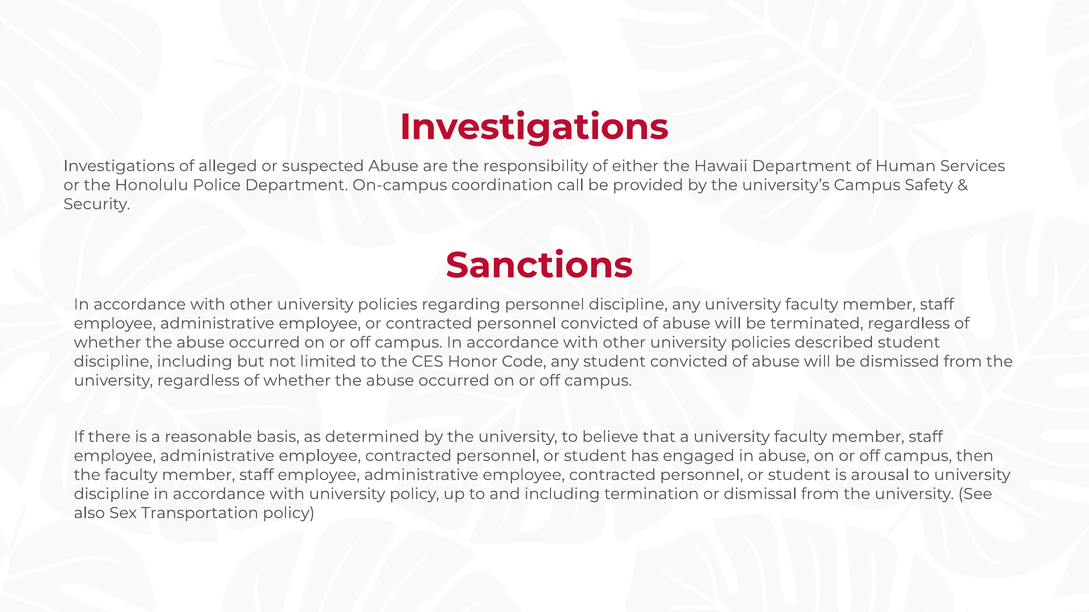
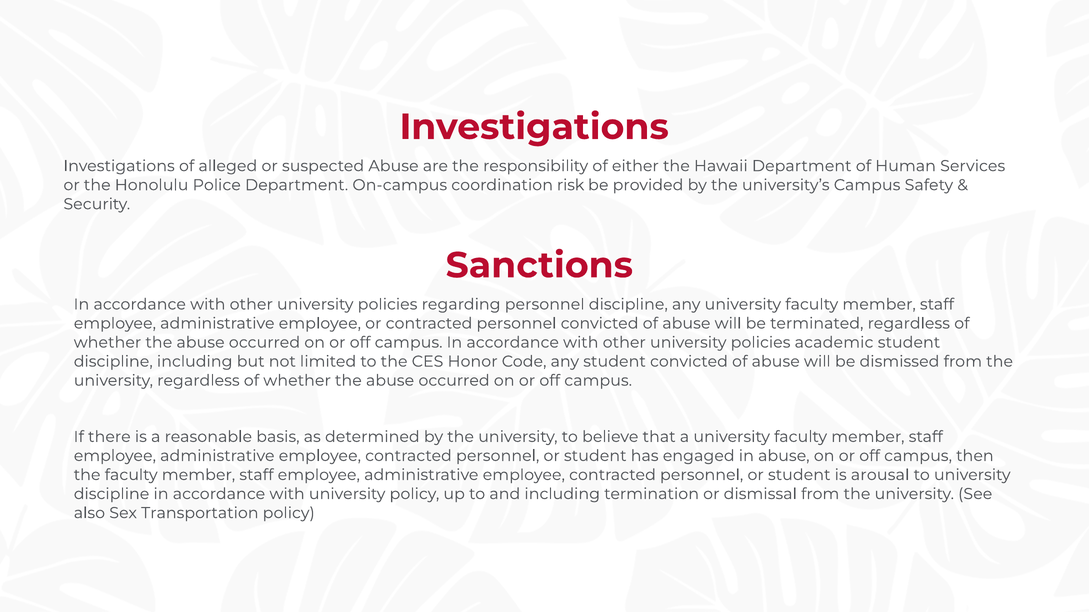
call: call -> risk (571, 185)
described: described -> academic (834, 343)
